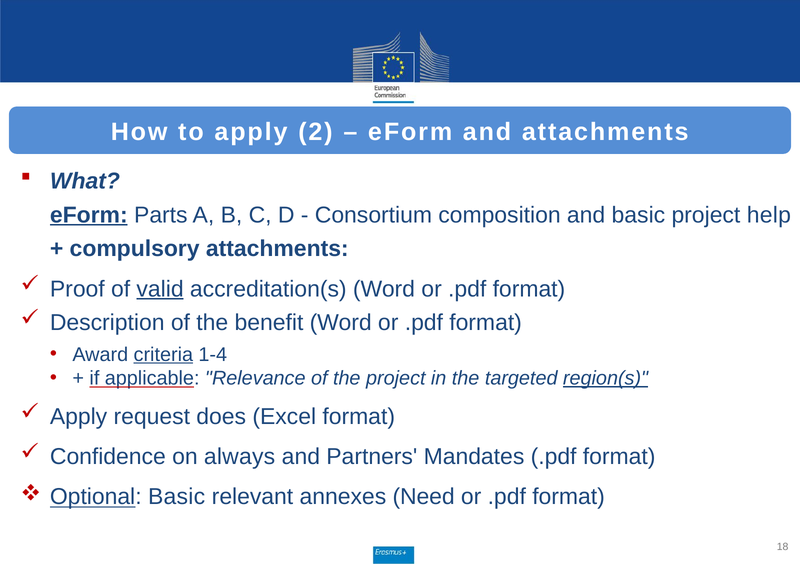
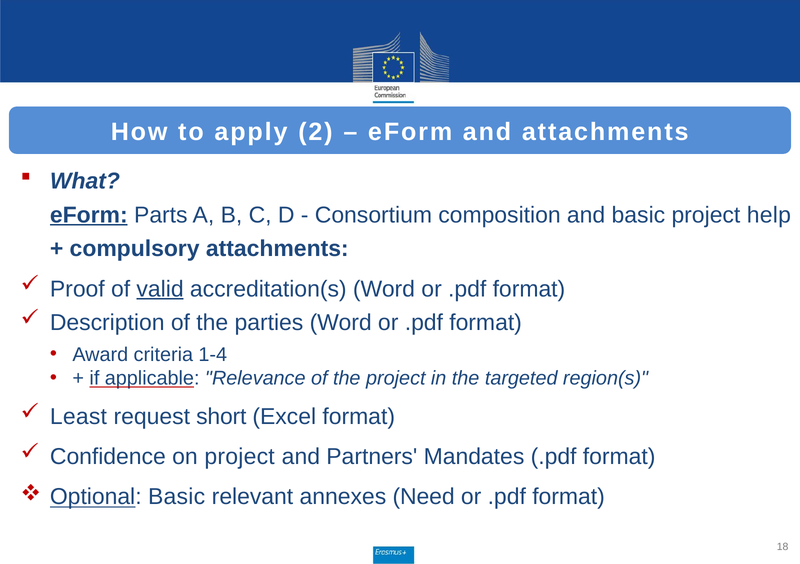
benefit: benefit -> parties (269, 323)
criteria underline: present -> none (163, 355)
region(s underline: present -> none (606, 379)
Apply: Apply -> Least (78, 417)
does: does -> short (221, 417)
on always: always -> project (240, 457)
